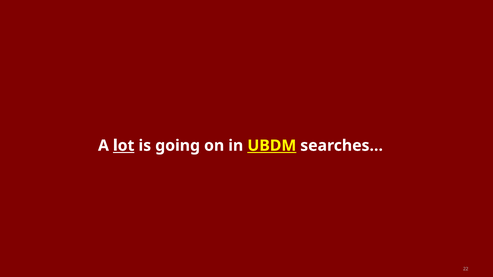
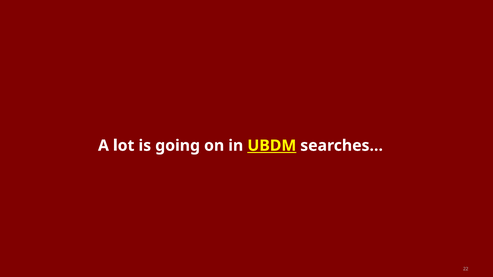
lot underline: present -> none (124, 146)
